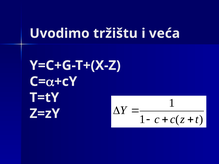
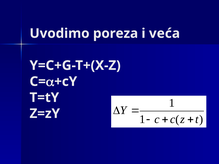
tržištu: tržištu -> poreza (116, 33)
